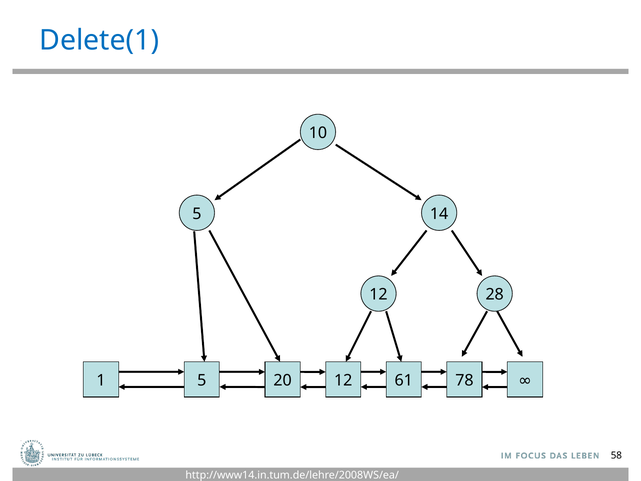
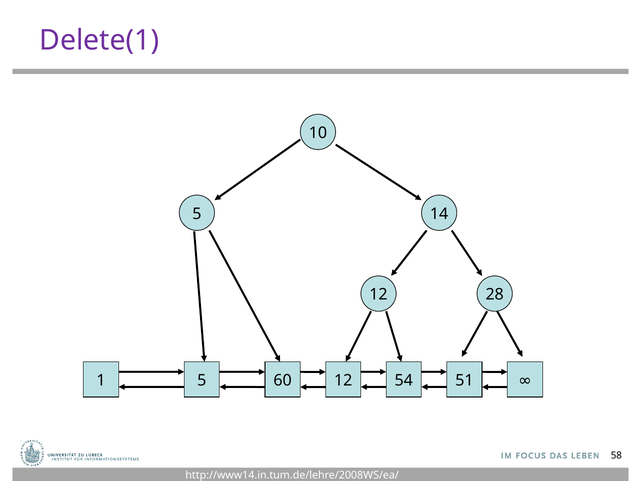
Delete(1 colour: blue -> purple (99, 41)
20: 20 -> 60 (283, 380)
61: 61 -> 54 (404, 380)
78: 78 -> 51 (464, 380)
